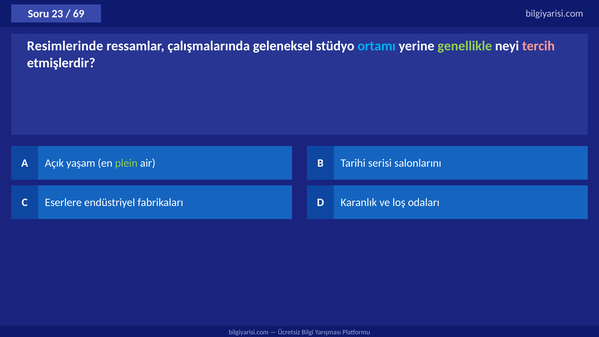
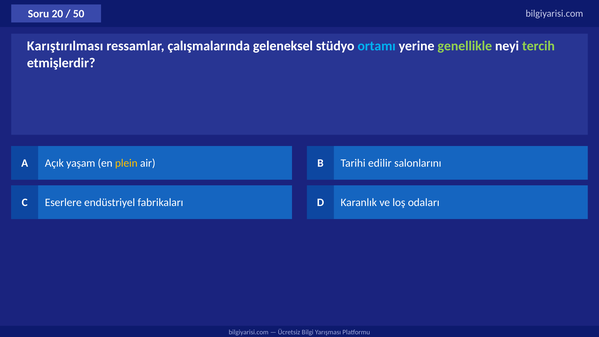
23: 23 -> 20 (57, 14)
69: 69 -> 50 (79, 14)
Resimlerinde: Resimlerinde -> Karıştırılması (65, 46)
tercih colour: pink -> light green (538, 46)
plein colour: light green -> yellow (126, 163)
serisi: serisi -> edilir (380, 163)
